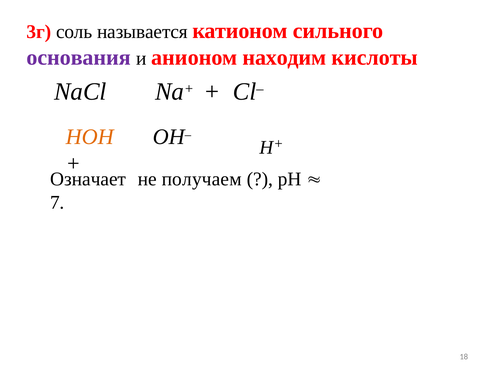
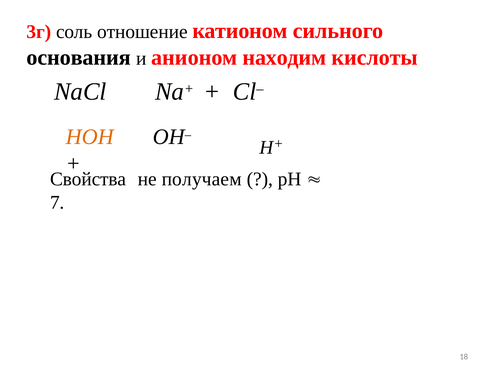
называется: называется -> отношение (142, 32)
основания colour: purple -> black (79, 57)
Означает: Означает -> Свойства (88, 179)
